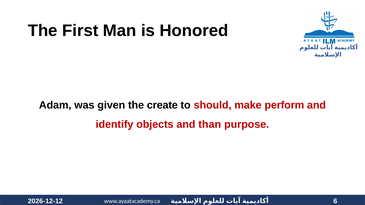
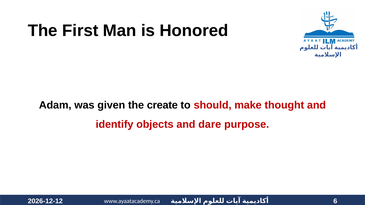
perform: perform -> thought (284, 105)
than: than -> dare (210, 124)
